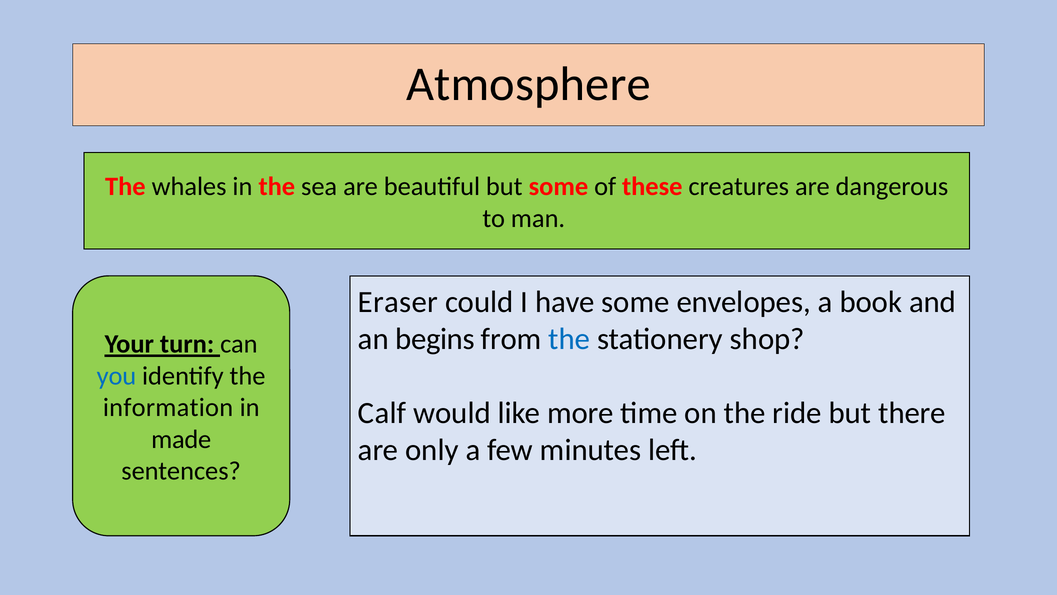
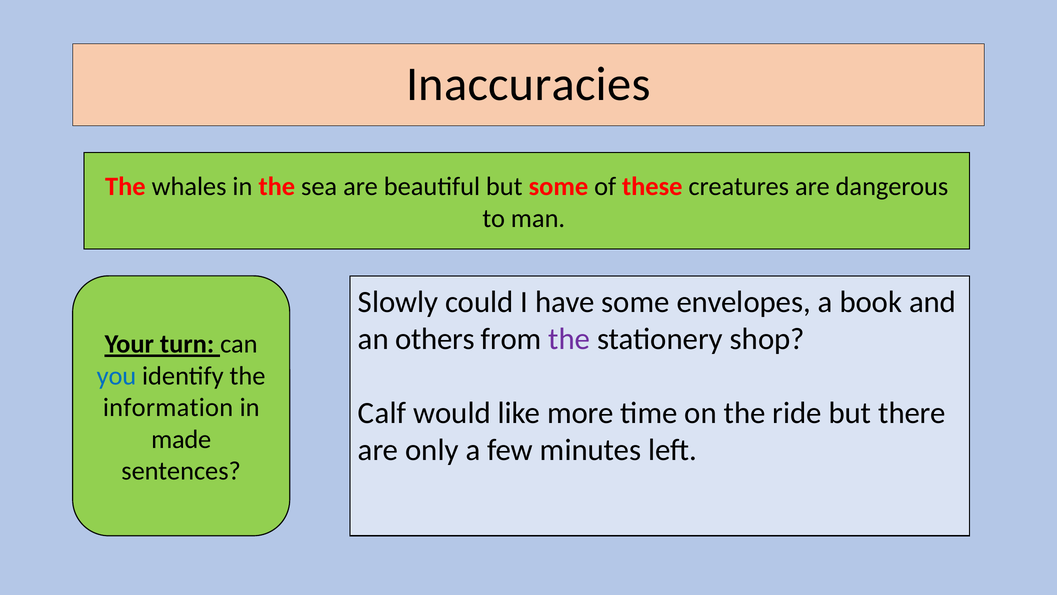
Atmosphere: Atmosphere -> Inaccuracies (528, 84)
Eraser: Eraser -> Slowly (398, 302)
begins: begins -> others (435, 339)
the colour: blue -> purple (569, 339)
